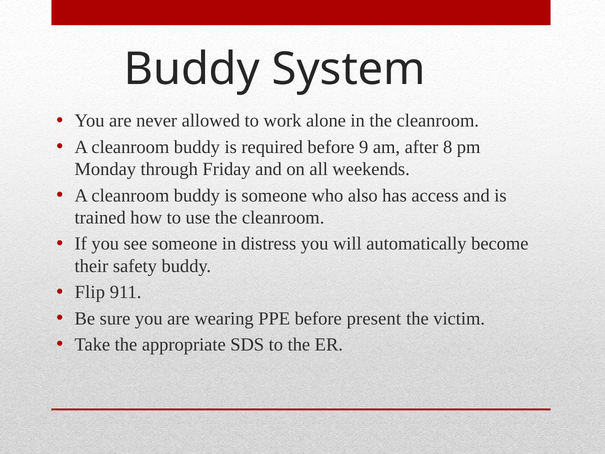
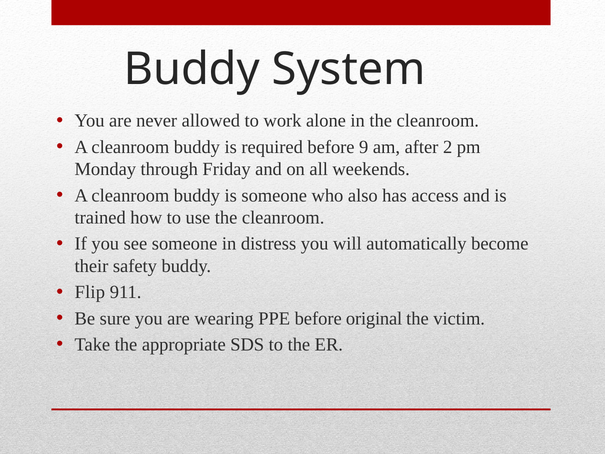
8: 8 -> 2 (448, 147)
present: present -> original (374, 318)
